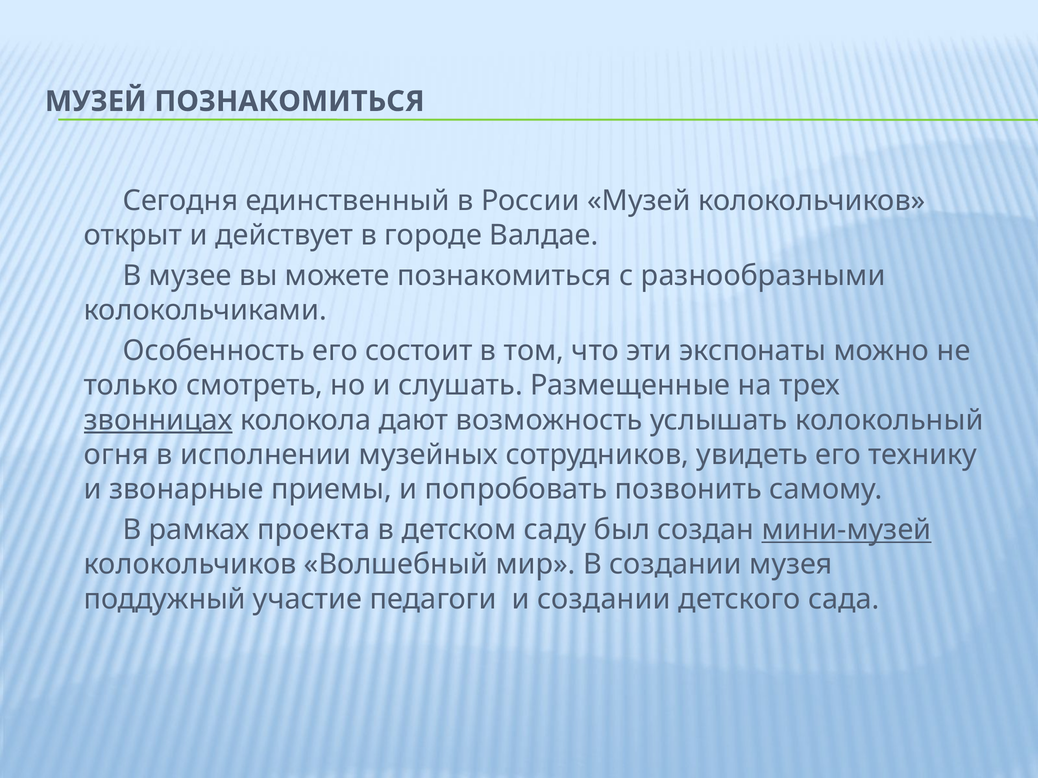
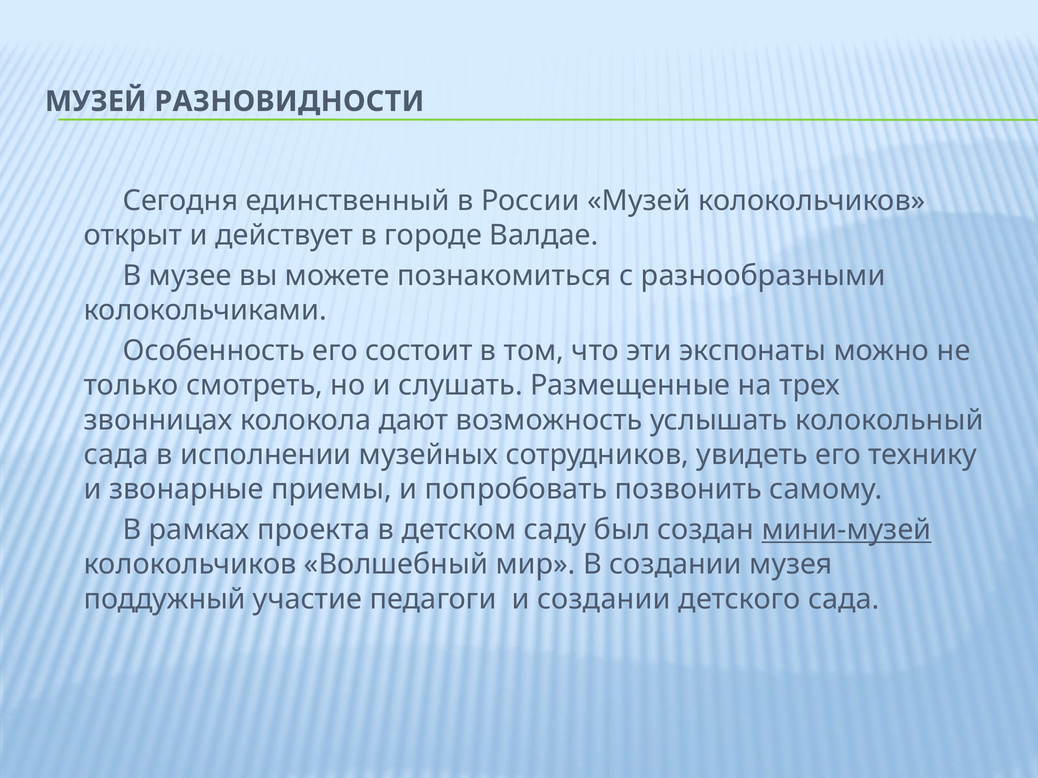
МУЗЕЙ ПОЗНАКОМИТЬСЯ: ПОЗНАКОМИТЬСЯ -> РАЗНОВИДНОСТИ (289, 101)
звонницах underline: present -> none (158, 420)
огня: огня -> сада (116, 455)
